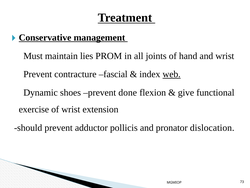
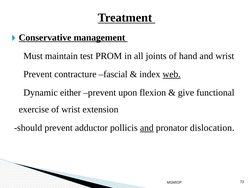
lies: lies -> test (87, 56)
shoes: shoes -> either (71, 92)
done: done -> upon (128, 92)
and underline: none -> present (147, 127)
